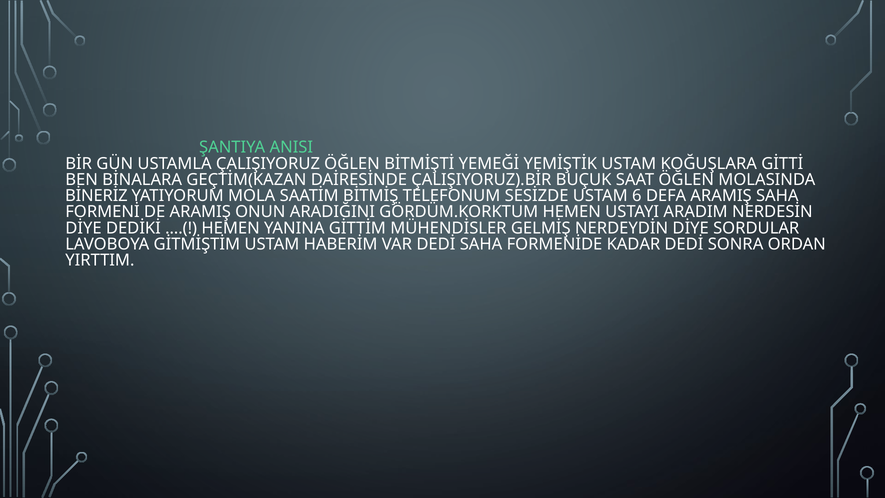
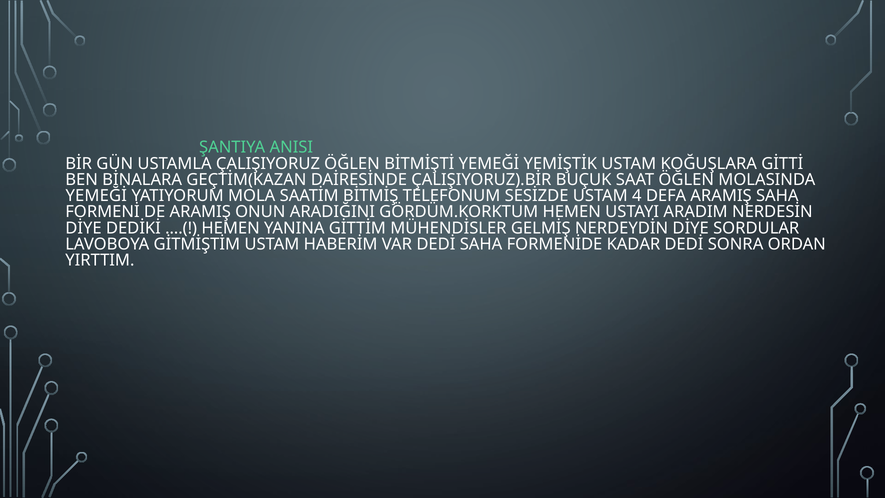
BİNERİZ: BİNERİZ -> YEMEĞİ (96, 196)
6: 6 -> 4 (637, 196)
